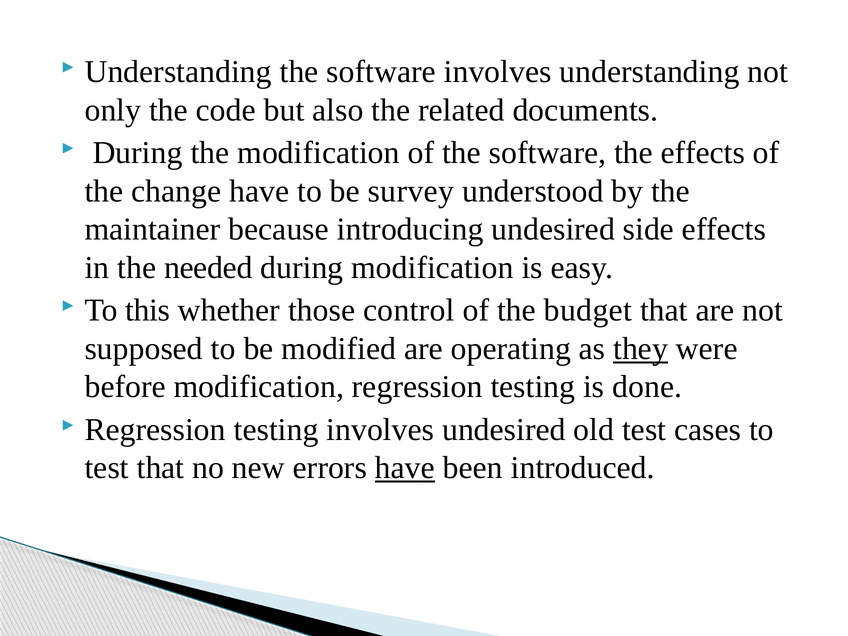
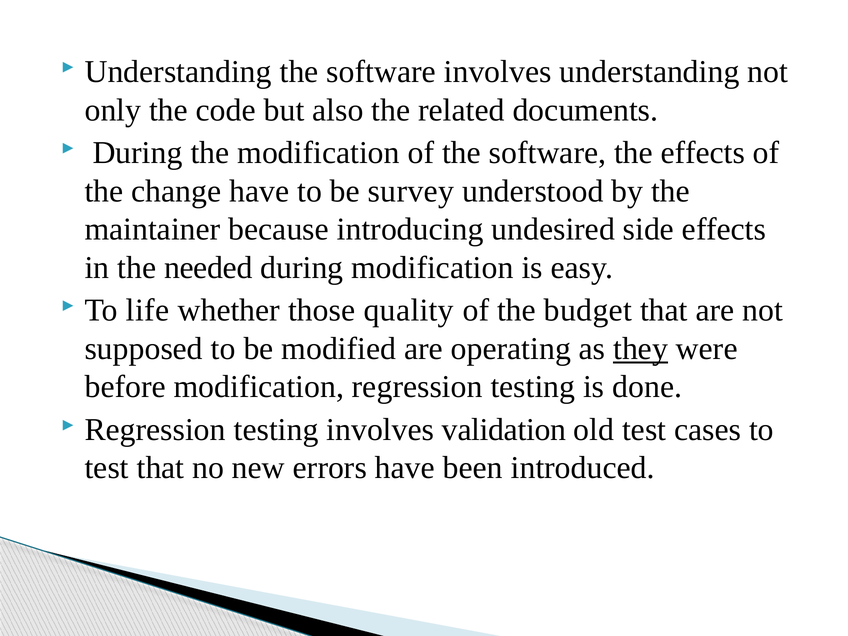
this: this -> life (148, 310)
control: control -> quality (409, 310)
involves undesired: undesired -> validation (504, 430)
have underline: present -> none (405, 468)
